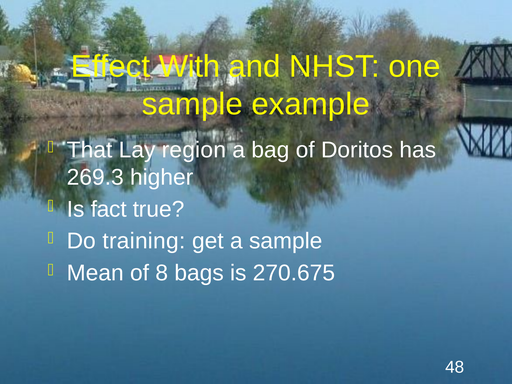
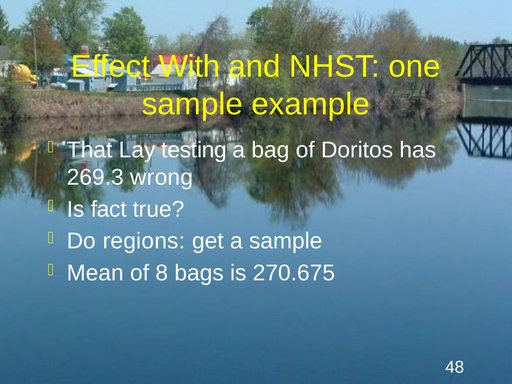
region: region -> testing (194, 150)
higher: higher -> wrong (162, 177)
training: training -> regions (144, 241)
